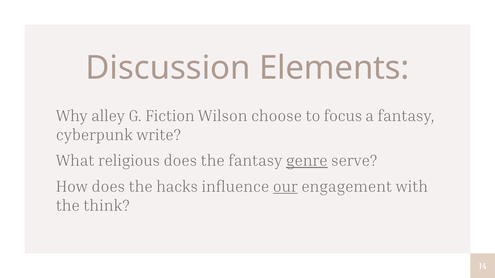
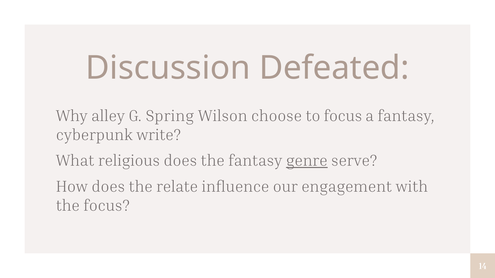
Elements: Elements -> Defeated (334, 68)
Fiction: Fiction -> Spring (170, 116)
hacks: hacks -> relate (177, 187)
our underline: present -> none (285, 187)
the think: think -> focus (107, 206)
